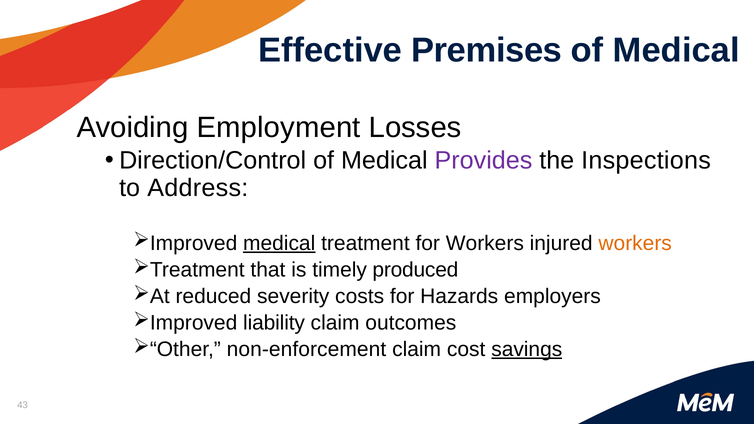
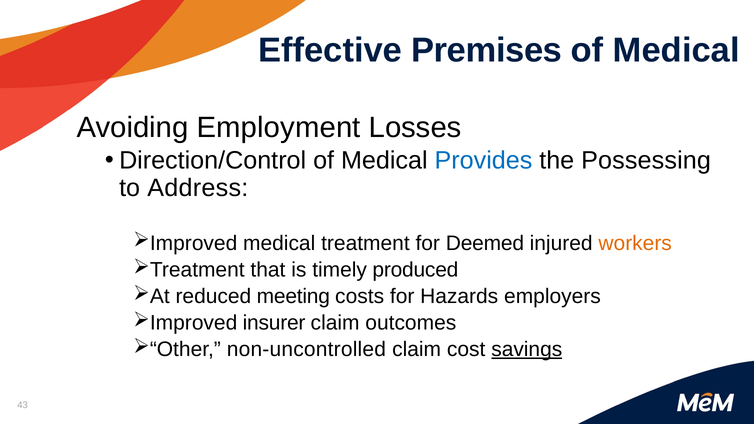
Provides colour: purple -> blue (483, 161)
Inspections: Inspections -> Possessing (646, 161)
medical underline: present -> none (279, 243)
for Workers: Workers -> Deemed (485, 243)
severity: severity -> meeting (293, 296)
liability: liability -> insurer (274, 323)
non-enforcement: non-enforcement -> non-uncontrolled (306, 349)
